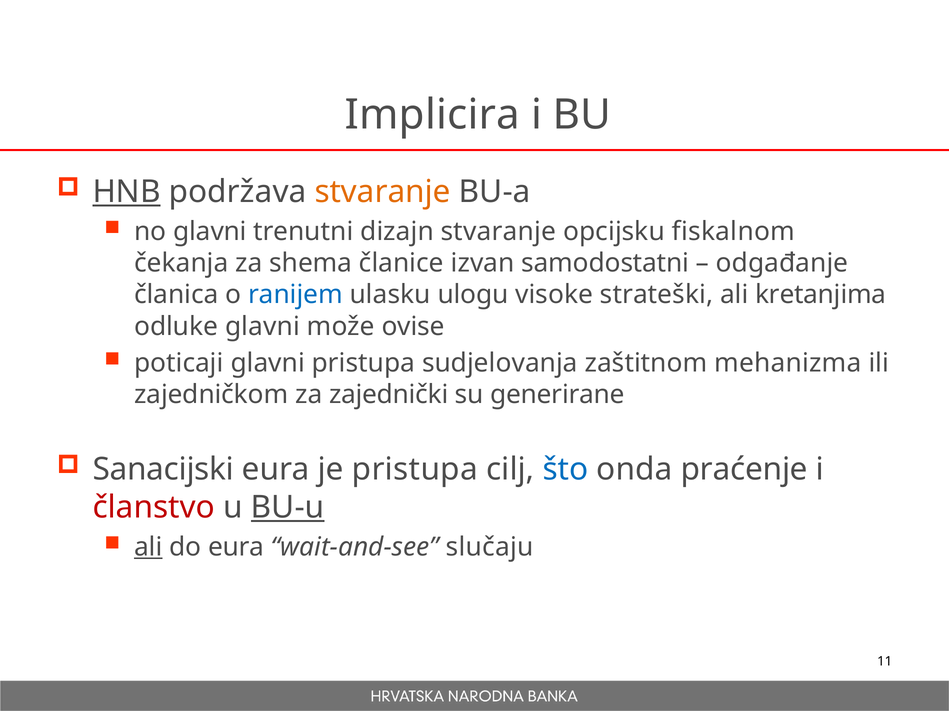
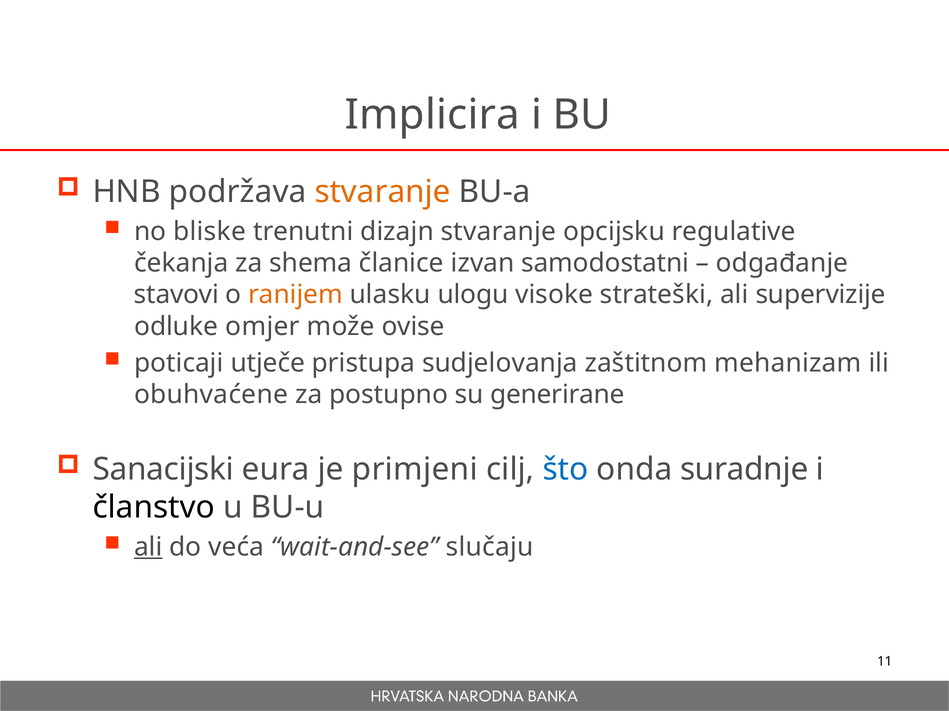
HNB underline: present -> none (127, 192)
no glavni: glavni -> bliske (210, 232)
fiskalnom: fiskalnom -> regulative (734, 232)
članica: članica -> stavovi (176, 295)
ranijem colour: blue -> orange (295, 295)
kretanjima: kretanjima -> supervizije (821, 295)
odluke glavni: glavni -> omjer (262, 327)
poticaji glavni: glavni -> utječe (268, 364)
mehanizma: mehanizma -> mehanizam (788, 364)
zajedničkom: zajedničkom -> obuhvaćene (211, 395)
zajednički: zajednički -> postupno (389, 395)
je pristupa: pristupa -> primjeni (415, 470)
praćenje: praćenje -> suradnje (744, 470)
članstvo colour: red -> black (154, 508)
BU-u underline: present -> none (288, 508)
do eura: eura -> veća (236, 548)
